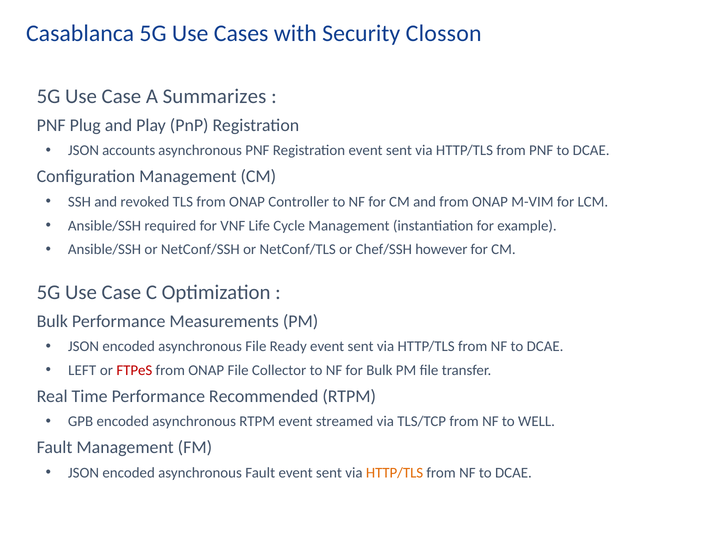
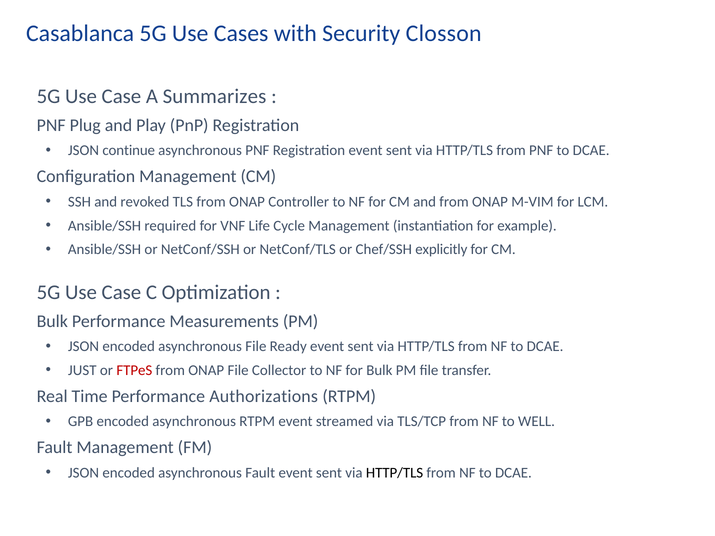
accounts: accounts -> continue (129, 151)
however: however -> explicitly (441, 250)
LEFT: LEFT -> JUST (82, 371)
Recommended: Recommended -> Authorizations (264, 396)
HTTP/TLS colour: orange -> black (395, 473)
